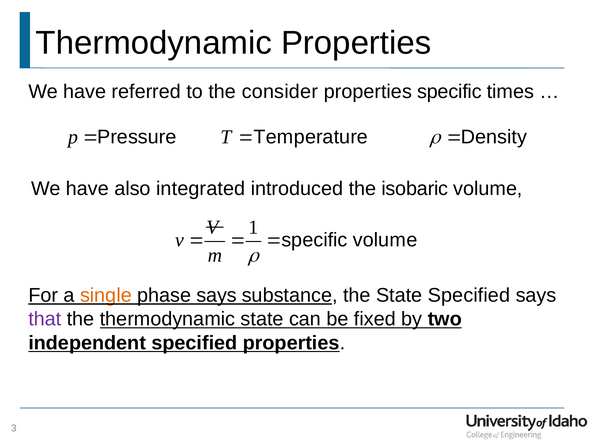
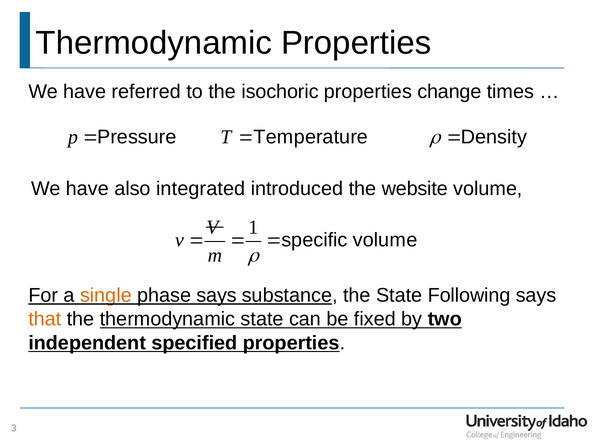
consider: consider -> isochoric (280, 92)
properties specific: specific -> change (449, 92)
isobaric: isobaric -> website (415, 189)
State Specified: Specified -> Following (469, 296)
that colour: purple -> orange (45, 319)
